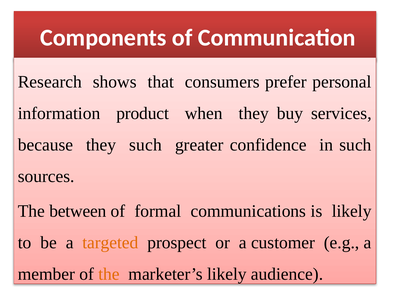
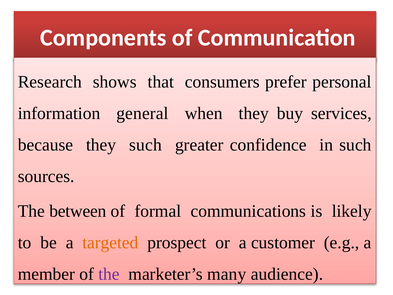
product: product -> general (142, 113)
the colour: orange -> purple (109, 274)
marketer’s likely: likely -> many (227, 274)
